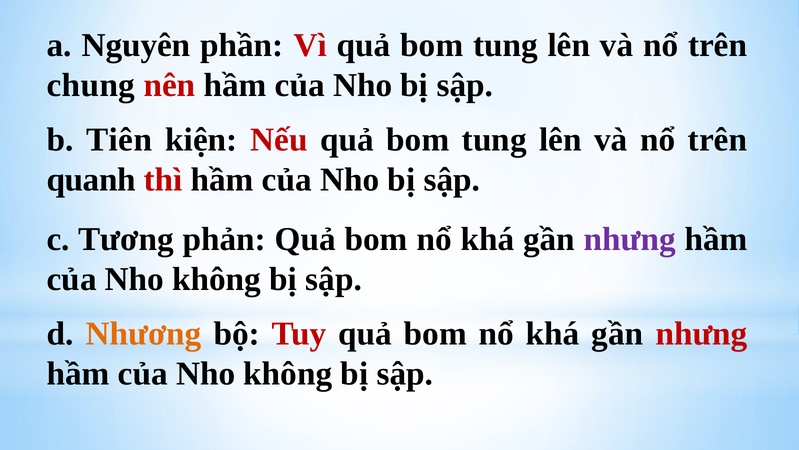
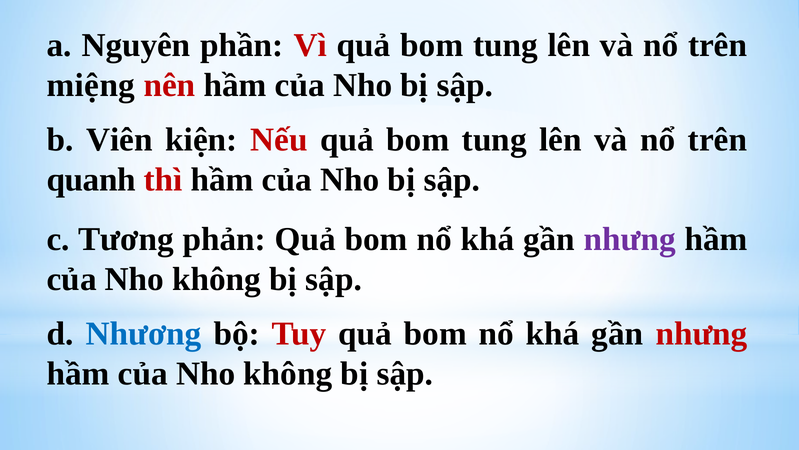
chung: chung -> miệng (91, 85)
Tiên: Tiên -> Viên (119, 140)
Nhương colour: orange -> blue (144, 333)
